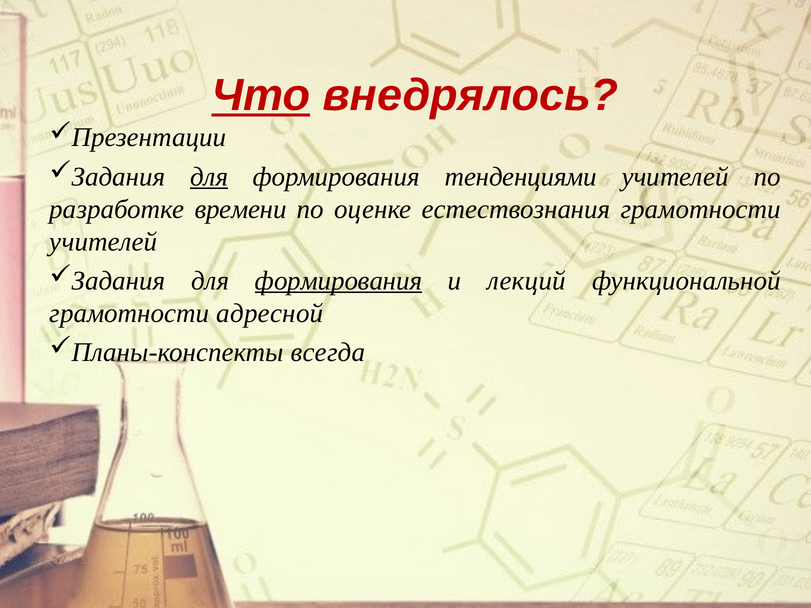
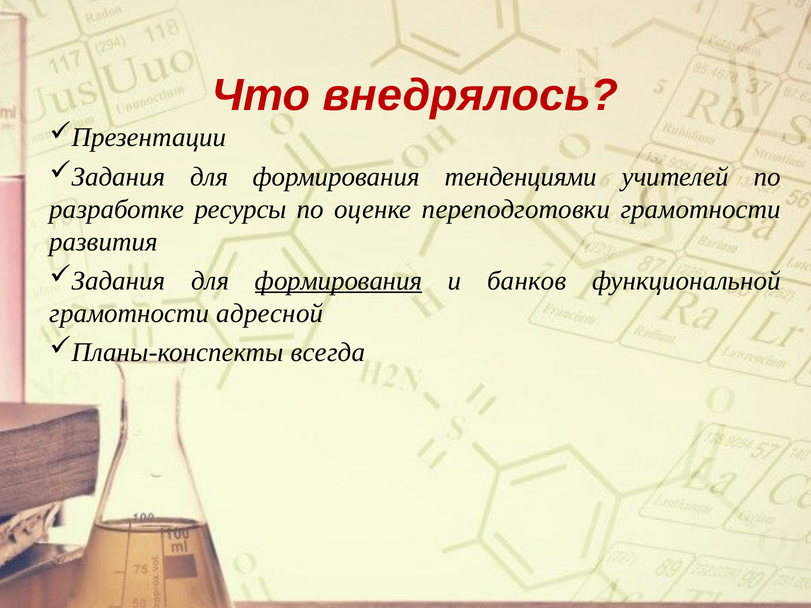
Что underline: present -> none (261, 96)
для underline: present -> none (209, 177)
времени: времени -> ресурсы (241, 209)
естествознания: естествознания -> переподготовки (516, 209)
учителей: учителей -> развития (104, 242)
лекций: лекций -> банков (527, 281)
